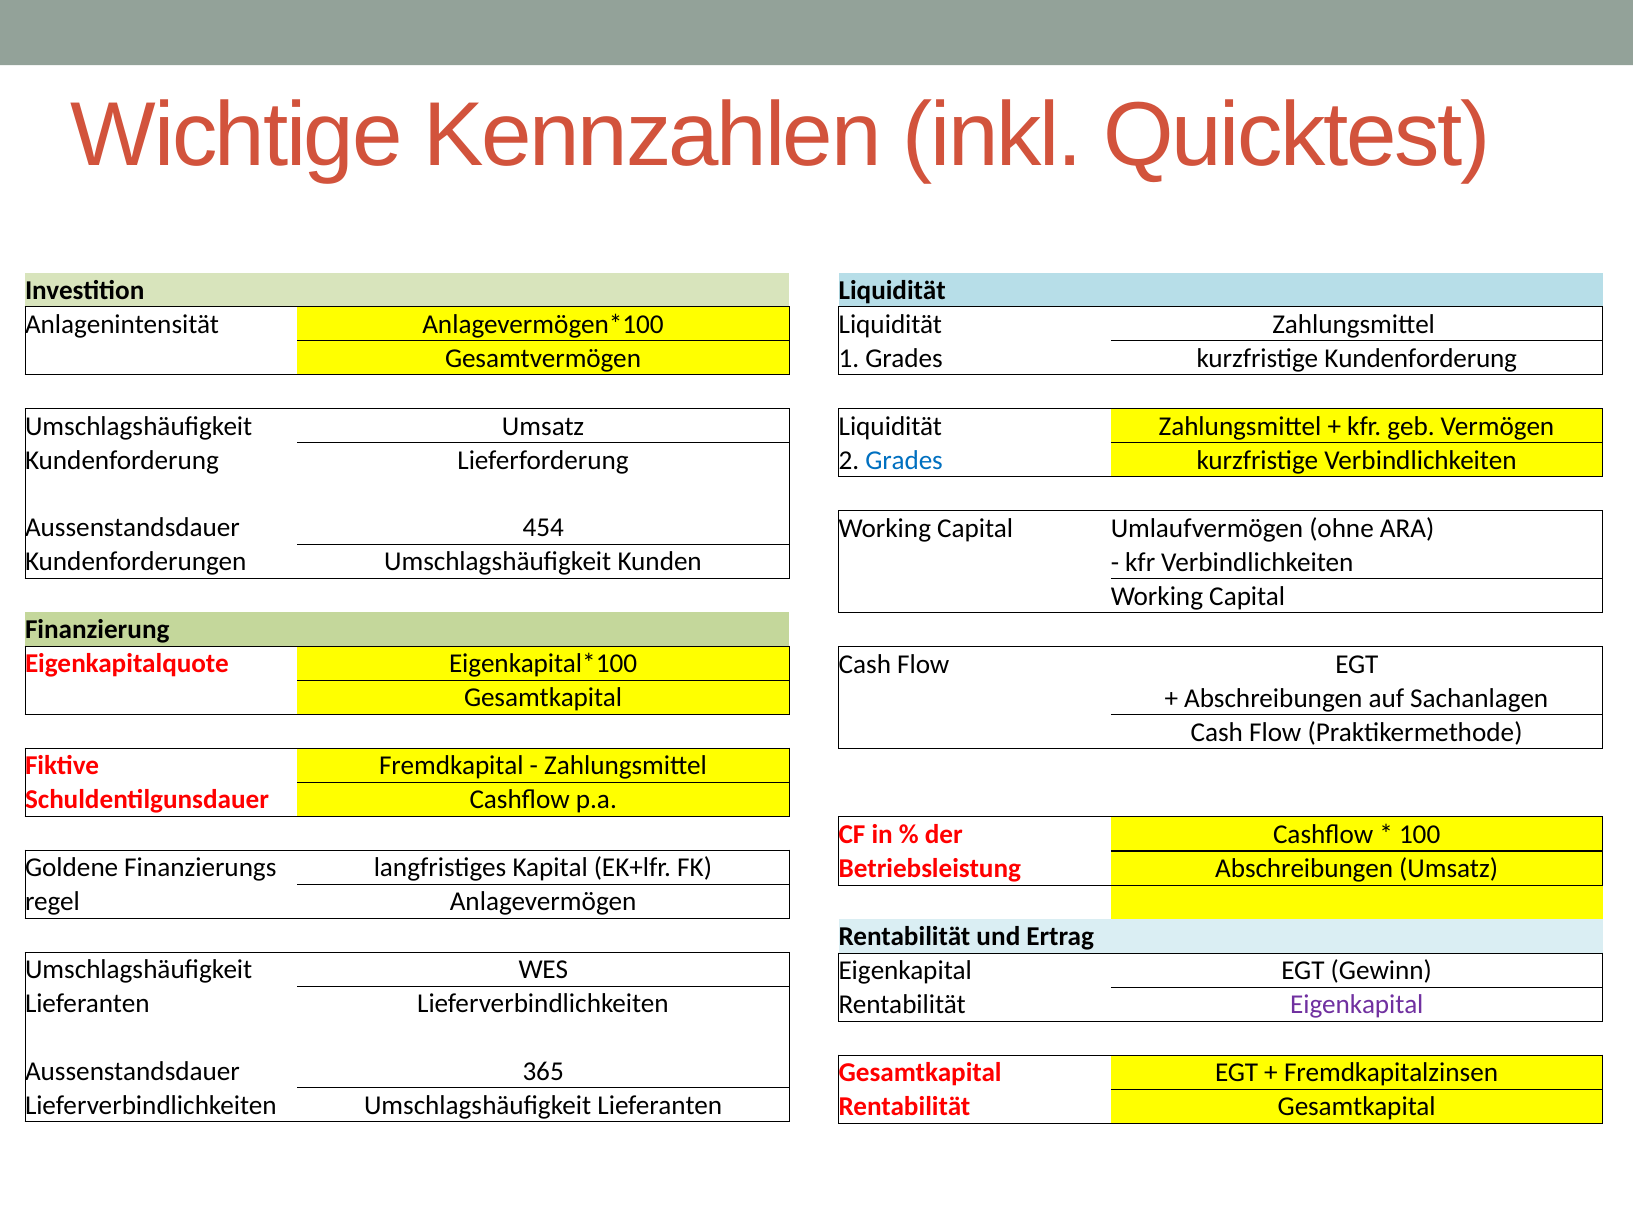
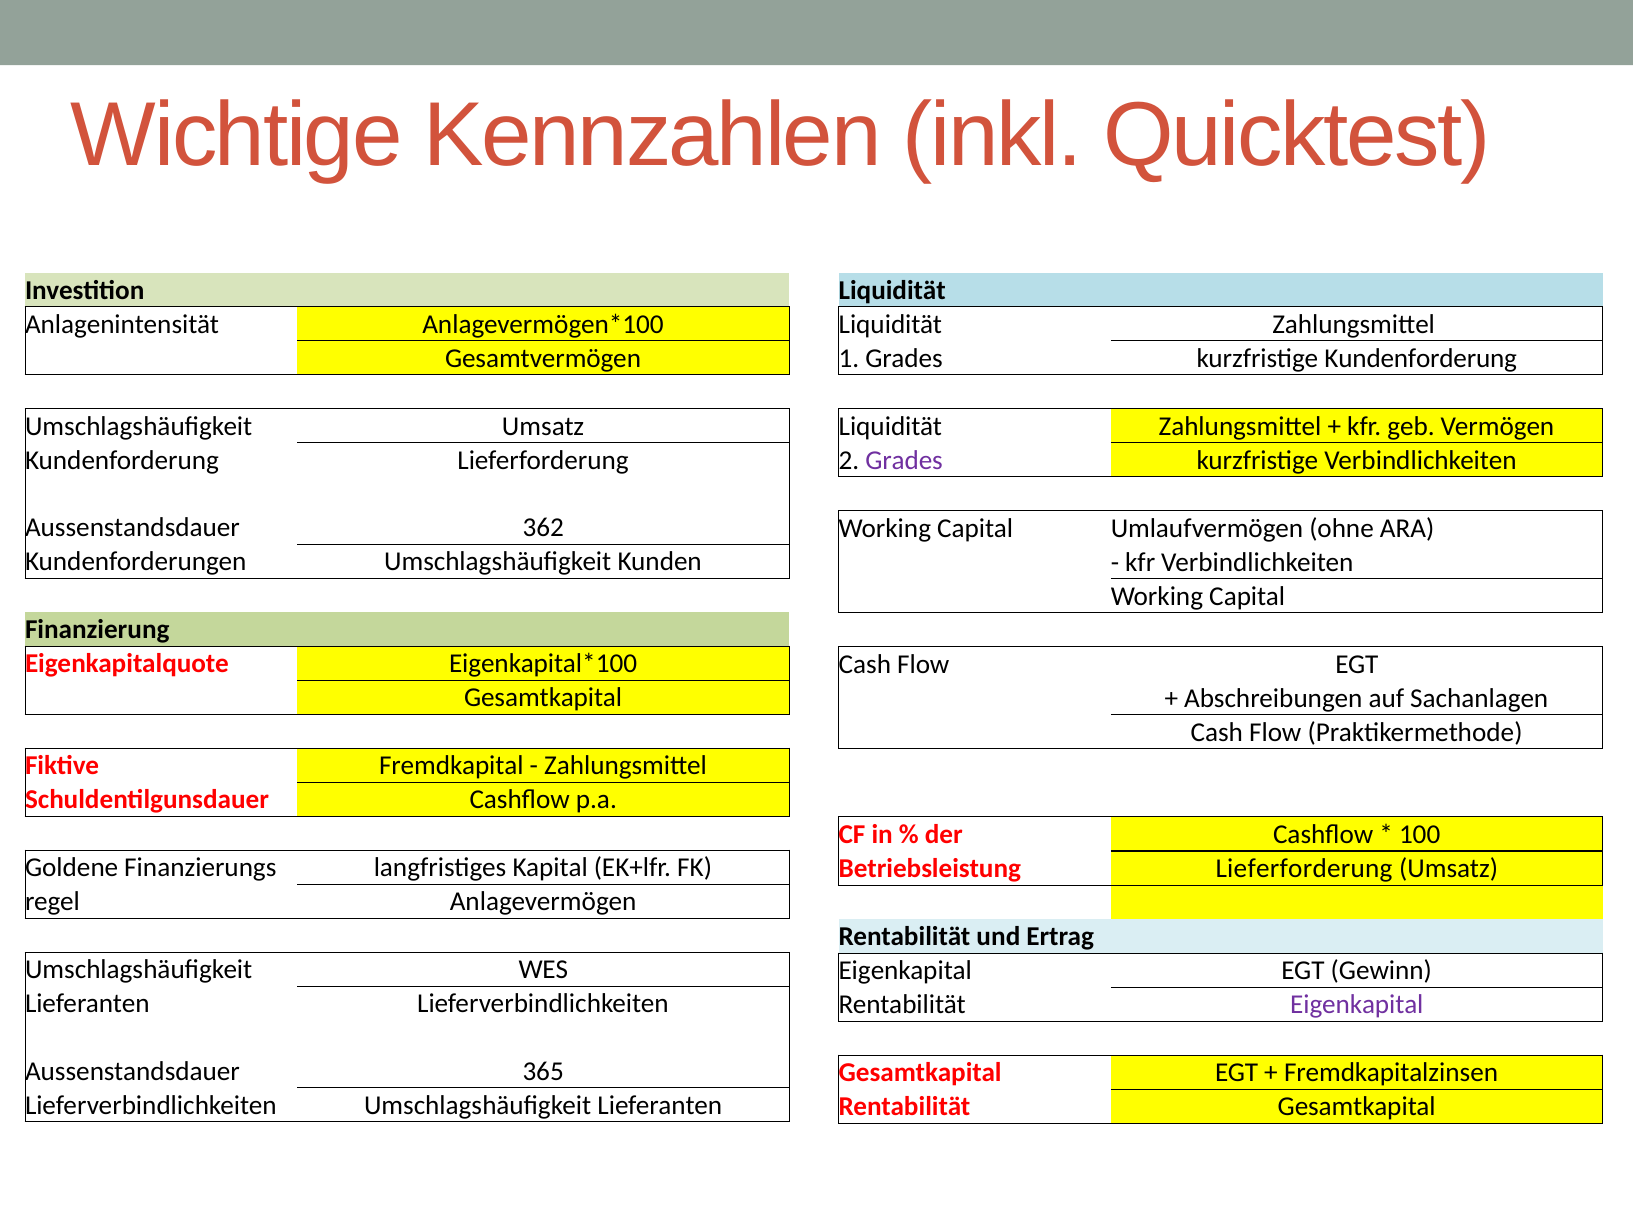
Grades colour: blue -> purple (904, 460)
454: 454 -> 362 (543, 528)
Betriebsleistung Abschreibungen: Abschreibungen -> Lieferforderung (1304, 869)
